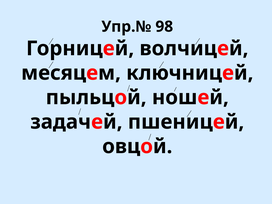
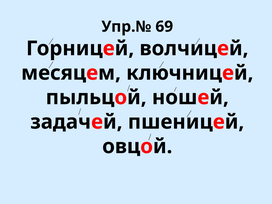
98: 98 -> 69 (164, 27)
